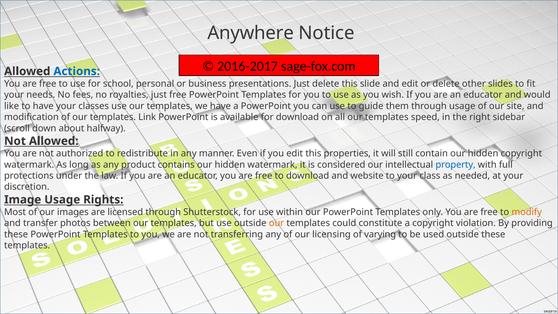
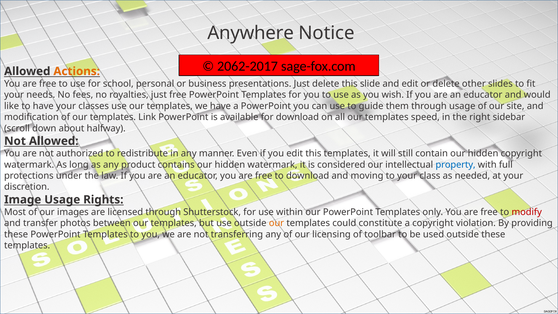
2016-2017: 2016-2017 -> 2062-2017 (248, 66)
Actions colour: blue -> orange (77, 71)
this properties: properties -> templates (347, 153)
website: website -> moving (367, 176)
modify colour: orange -> red (527, 212)
varying: varying -> toolbar (380, 234)
